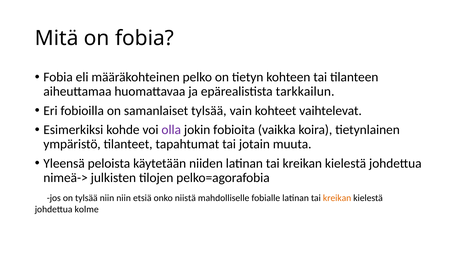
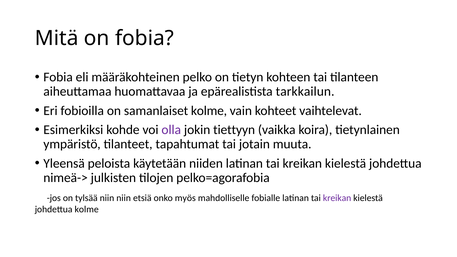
samanlaiset tylsää: tylsää -> kolme (209, 111)
fobioita: fobioita -> tiettyyn (234, 130)
niistä: niistä -> myös (185, 198)
kreikan colour: orange -> purple (337, 198)
